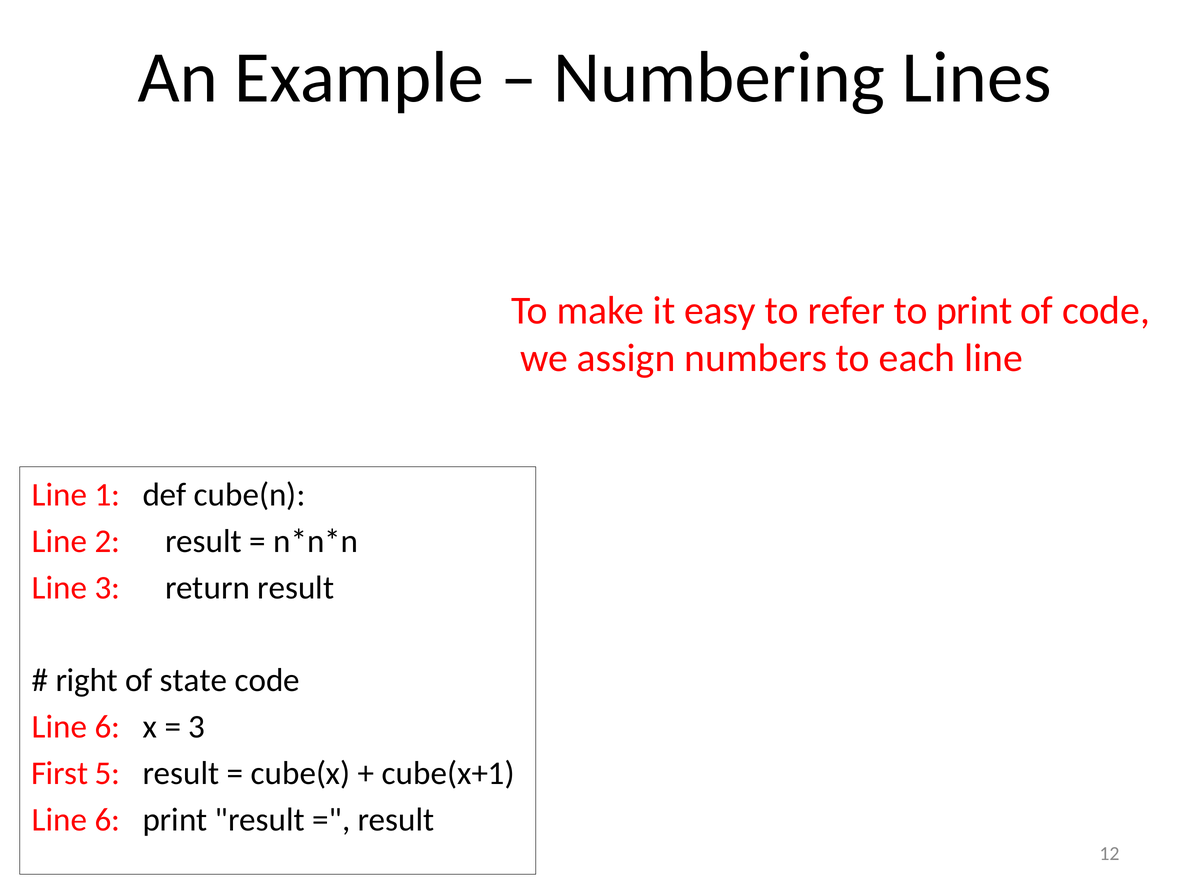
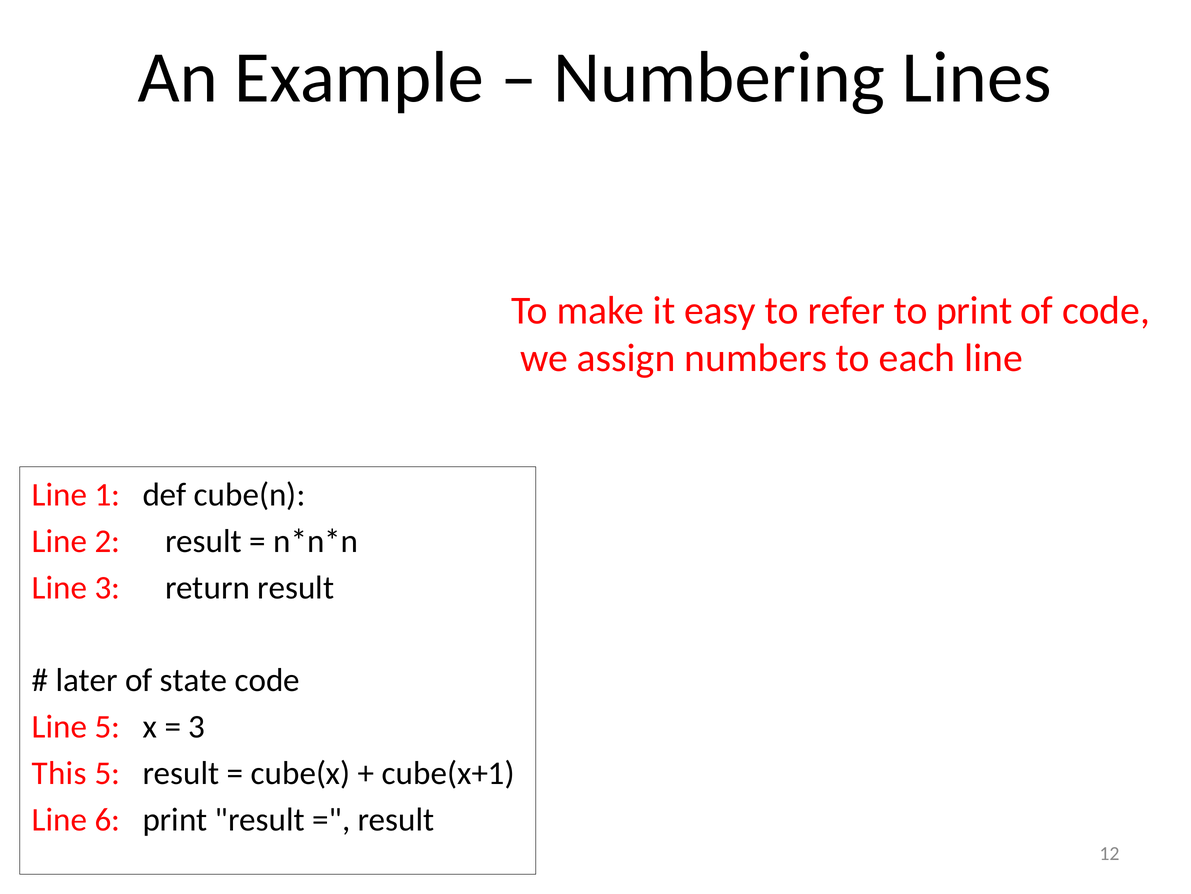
right: right -> later (87, 680)
6: 6 -> 5 (107, 726)
First: First -> This (59, 773)
